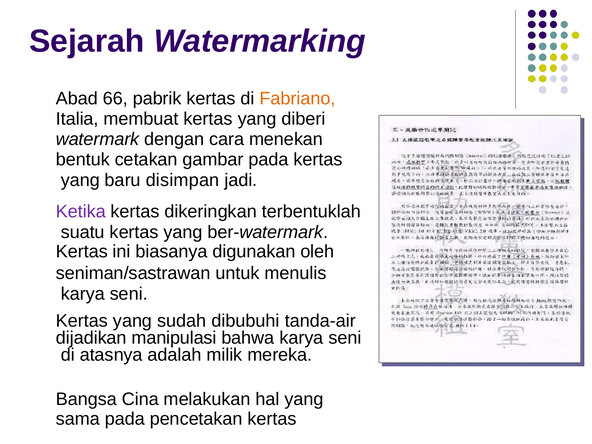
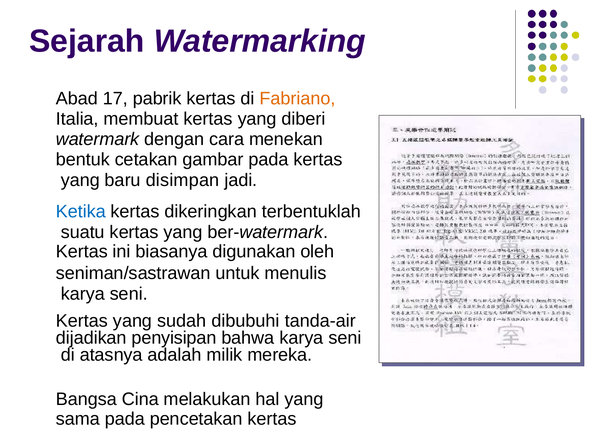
66: 66 -> 17 (115, 98)
Ketika colour: purple -> blue (81, 212)
manipulasi: manipulasi -> penyisipan (174, 338)
